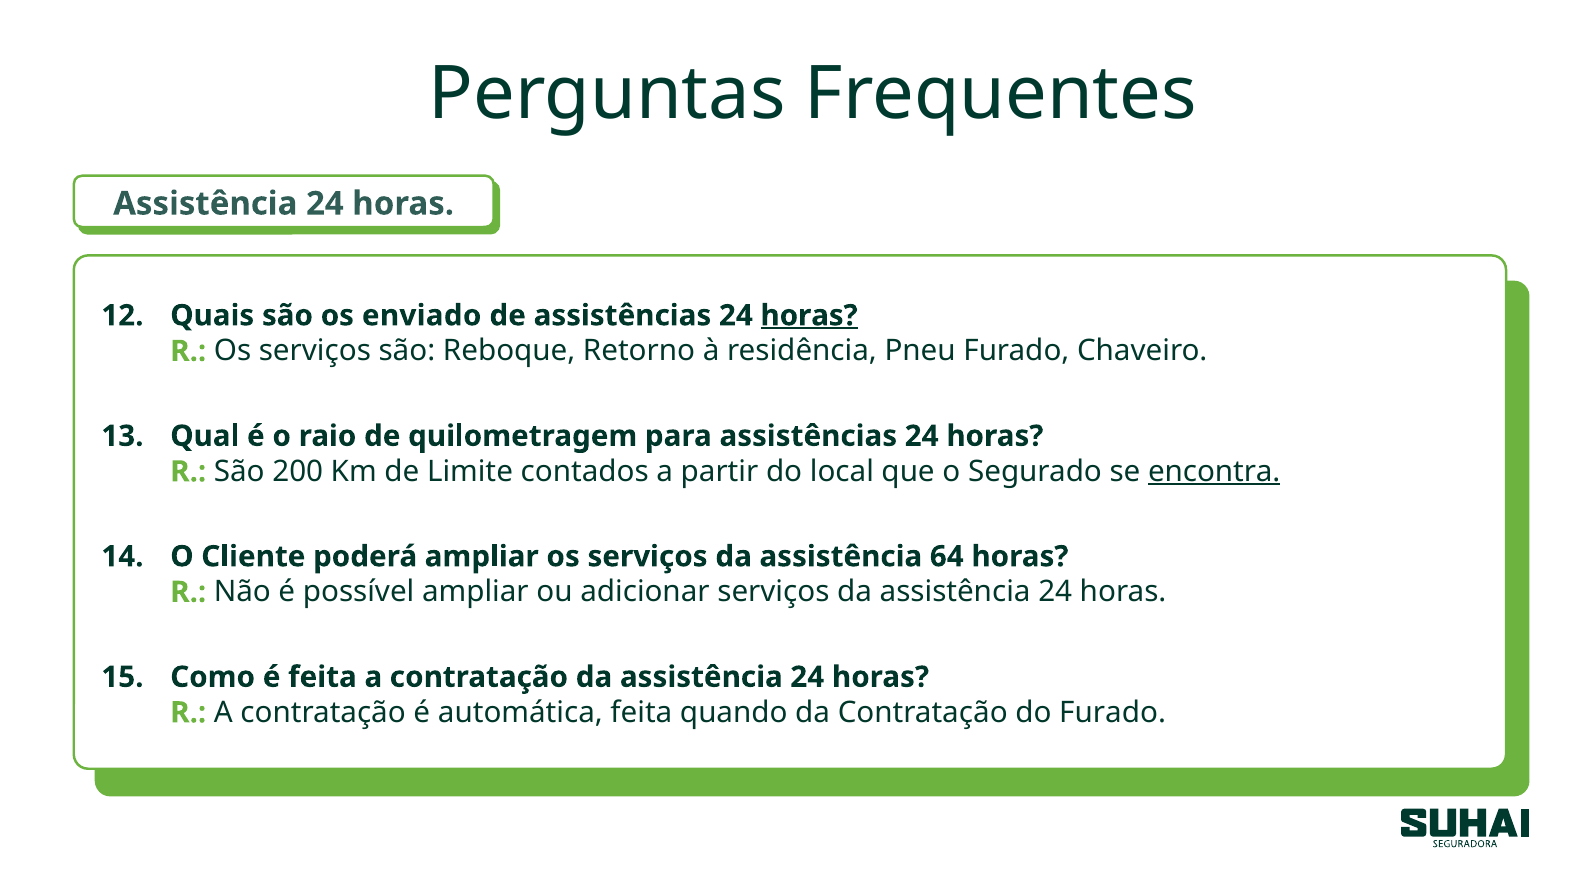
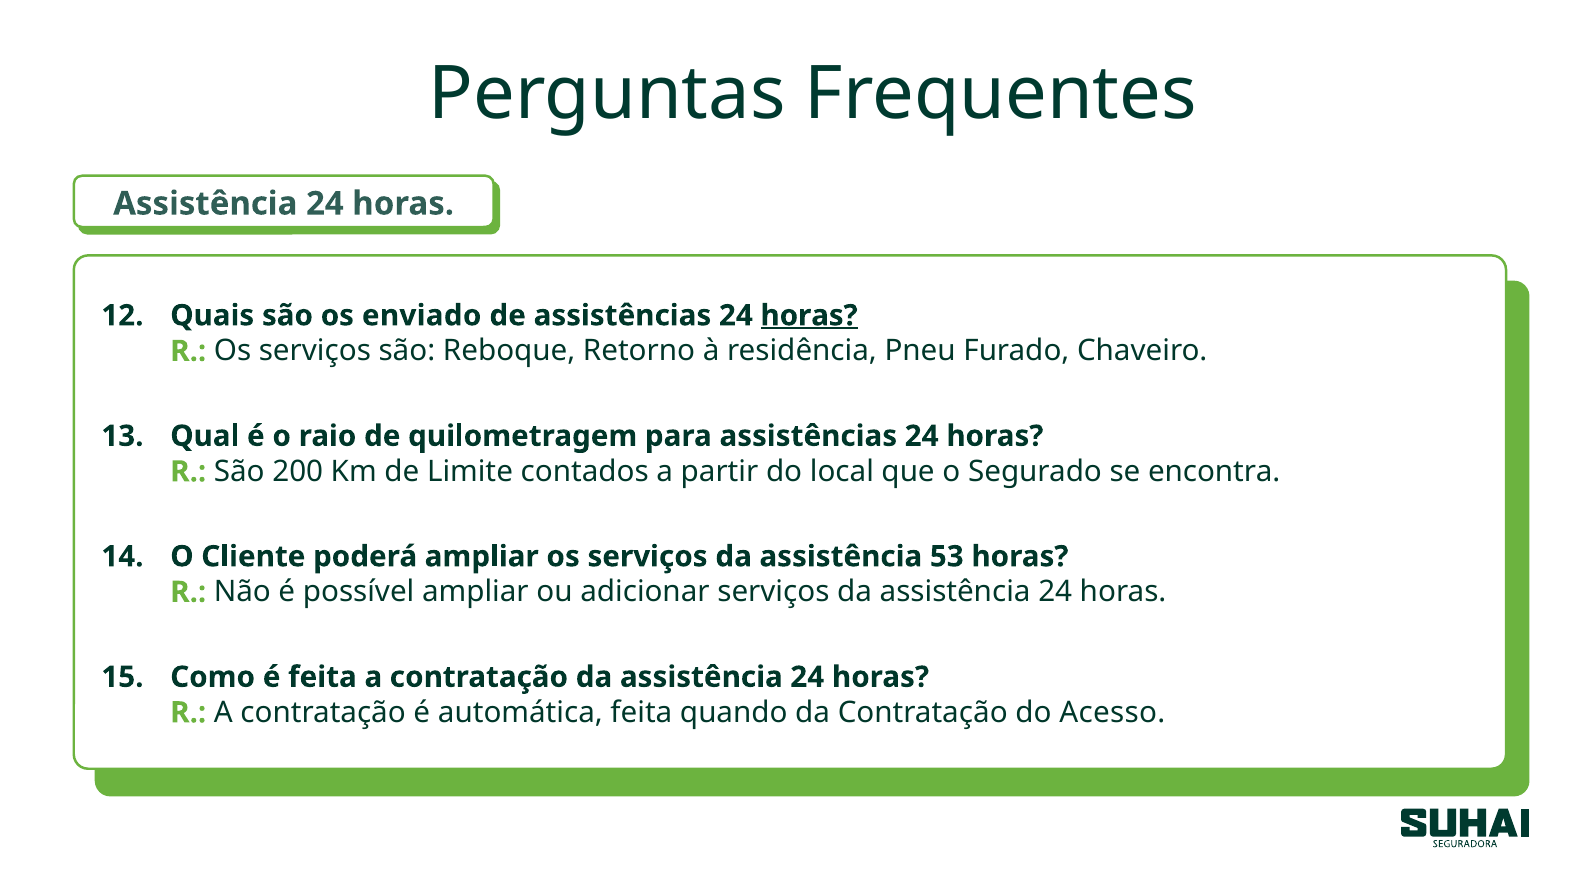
encontra underline: present -> none (1214, 471)
64: 64 -> 53 (947, 556)
do Furado: Furado -> Acesso (1112, 712)
